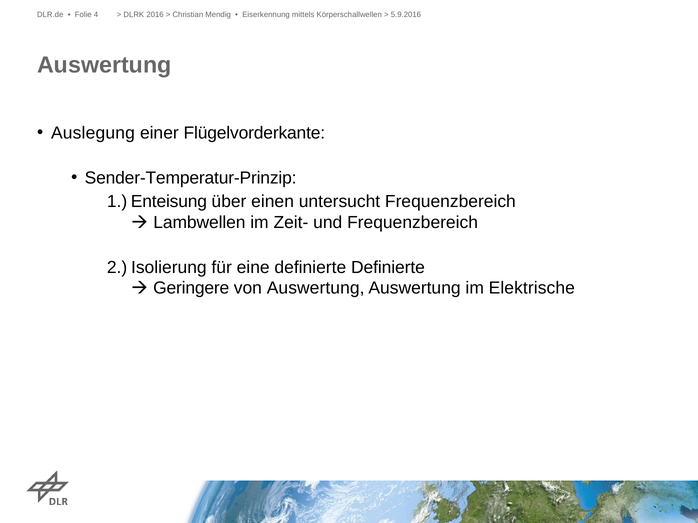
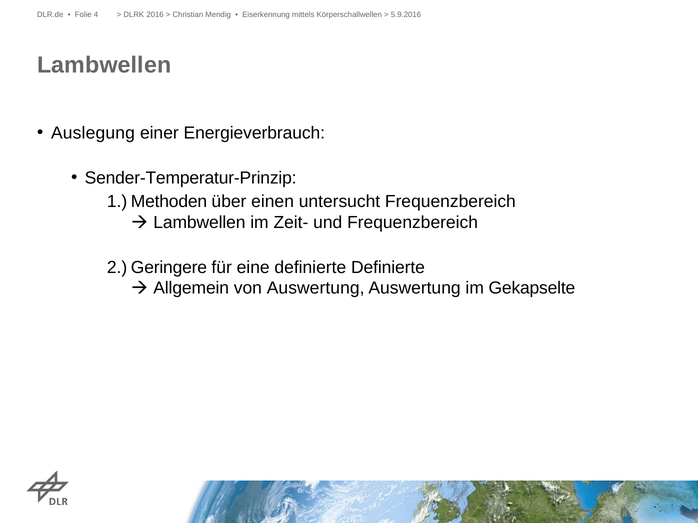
Auswertung: Auswertung -> Lambwellen (104, 65)
Flügelvorderkante: Flügelvorderkante -> Energieverbrauch (254, 133)
Enteisung: Enteisung -> Methoden (169, 202)
Isolierung: Isolierung -> Geringere (169, 268)
Geringere: Geringere -> Allgemein (191, 288)
Elektrische: Elektrische -> Gekapselte (532, 288)
